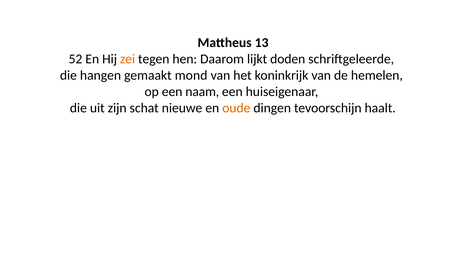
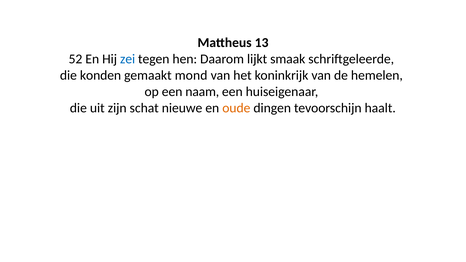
zei colour: orange -> blue (128, 59)
doden: doden -> smaak (288, 59)
hangen: hangen -> konden (101, 75)
